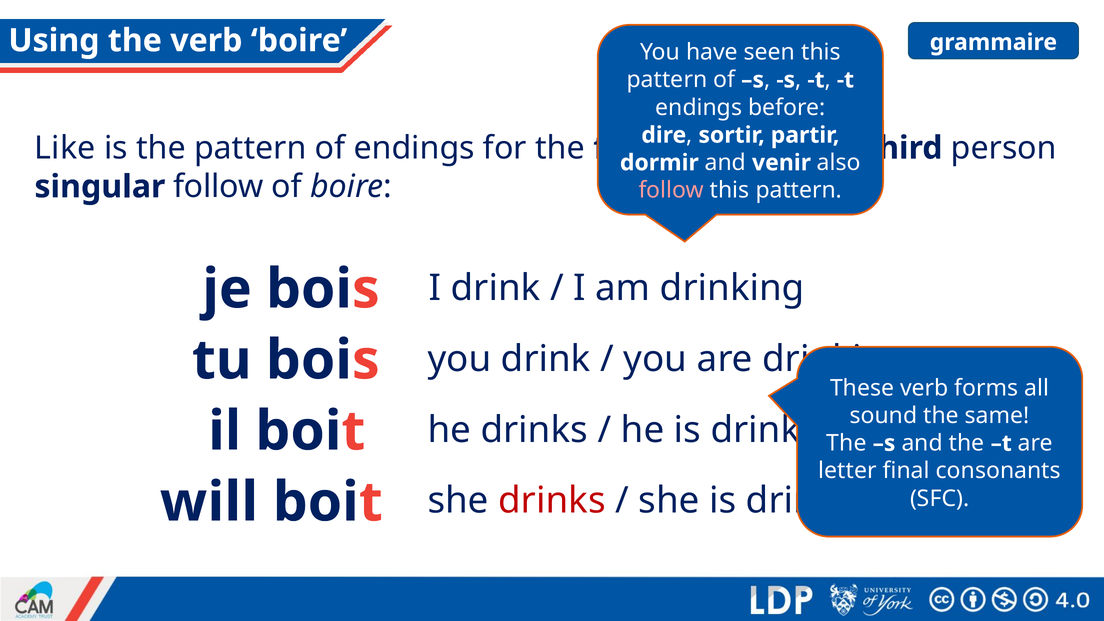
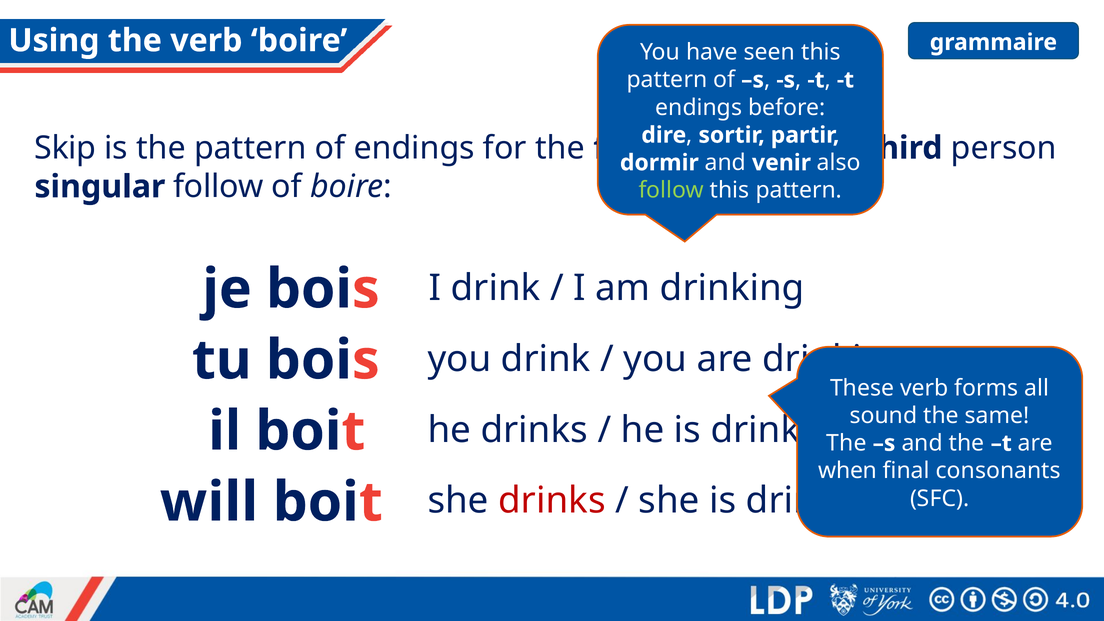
Like: Like -> Skip (65, 148)
follow colour: pink -> light green (671, 190)
letter: letter -> when (848, 471)
